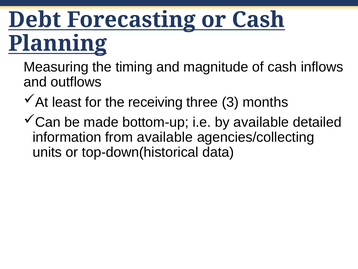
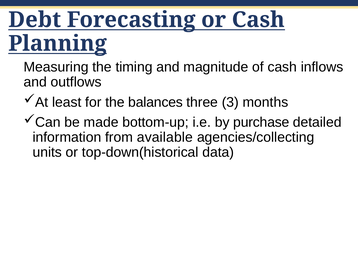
receiving: receiving -> balances (156, 102)
by available: available -> purchase (261, 122)
